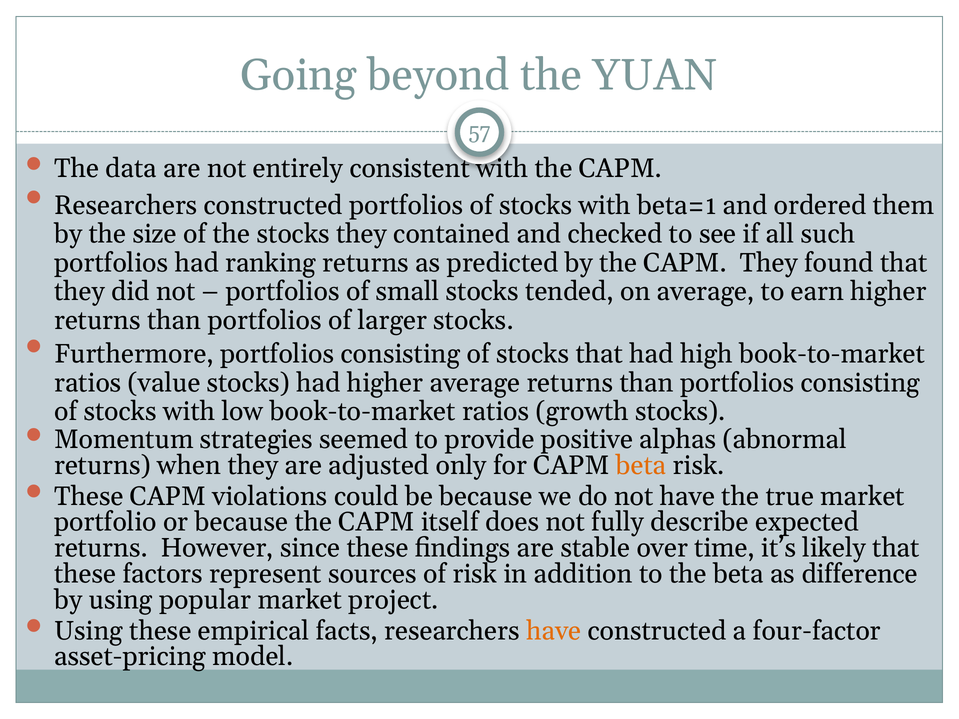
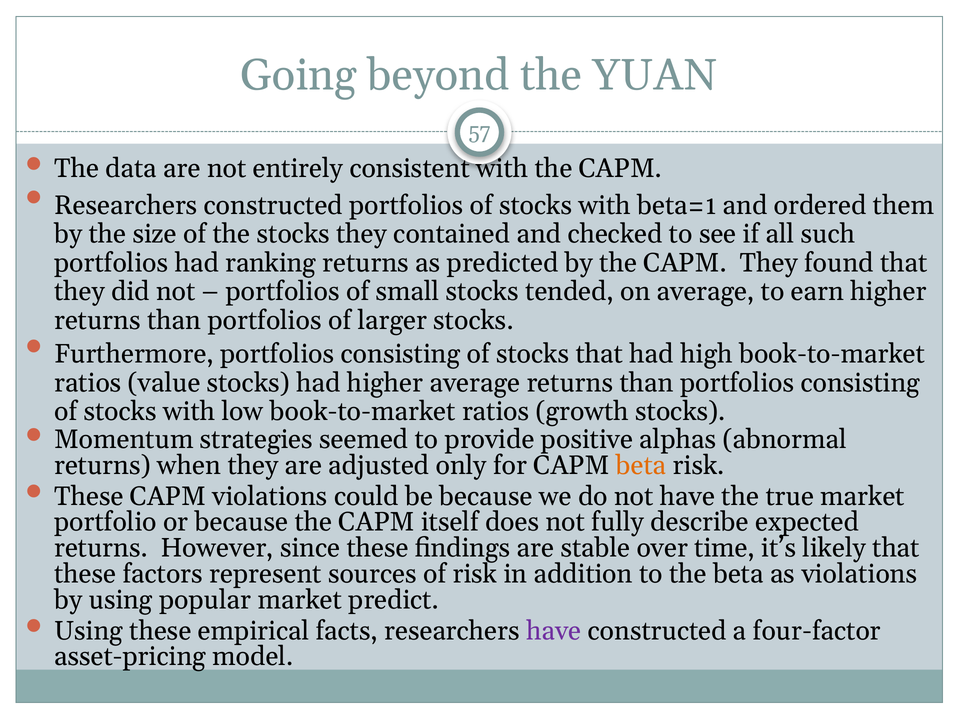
as difference: difference -> violations (859, 574)
project: project -> predict (394, 600)
have colour: orange -> purple (554, 631)
